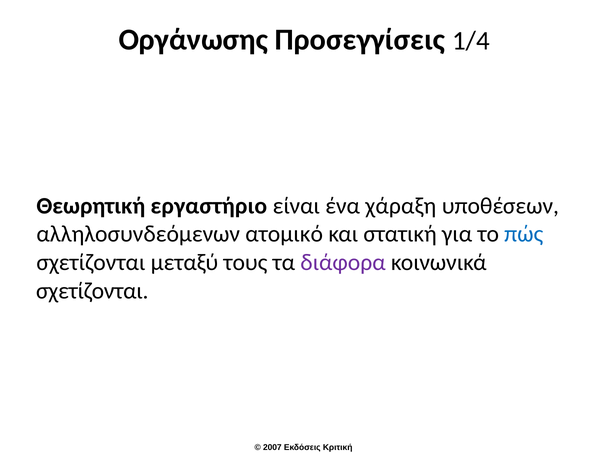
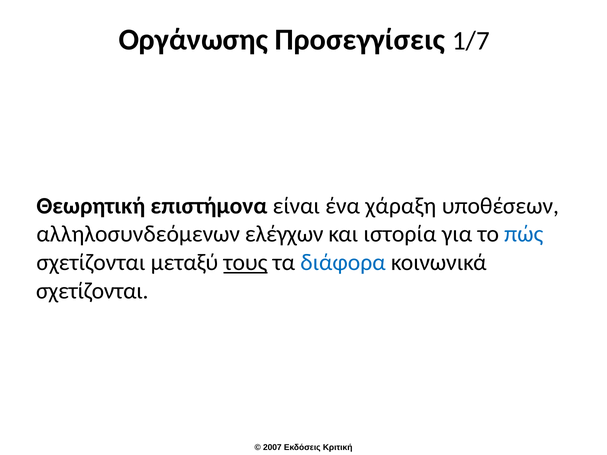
1/4: 1/4 -> 1/7 (471, 41)
εργαστήριο: εργαστήριο -> επιστήμονα (209, 206)
ατομικό: ατομικό -> ελέγχων (284, 234)
στατική: στατική -> ιστορία (400, 234)
τους underline: none -> present (245, 263)
διάφορα colour: purple -> blue (343, 263)
